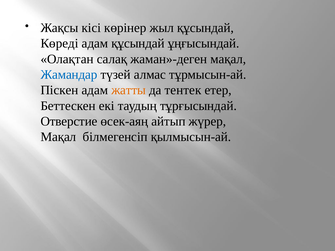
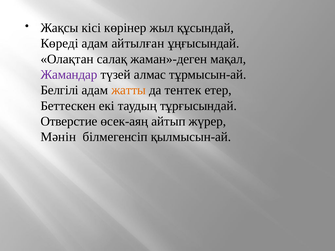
адам құсындай: құсындай -> айтылған (138, 43)
Жамандар colour: blue -> purple (69, 75)
Піскен: Піскен -> Белгілі (60, 90)
Мақал: Мақал -> Мәнін (58, 137)
